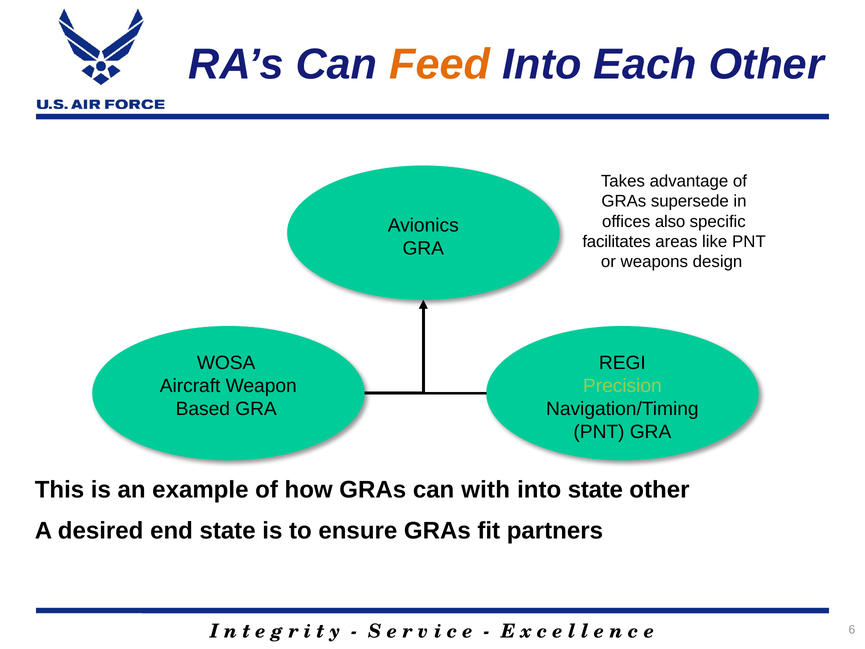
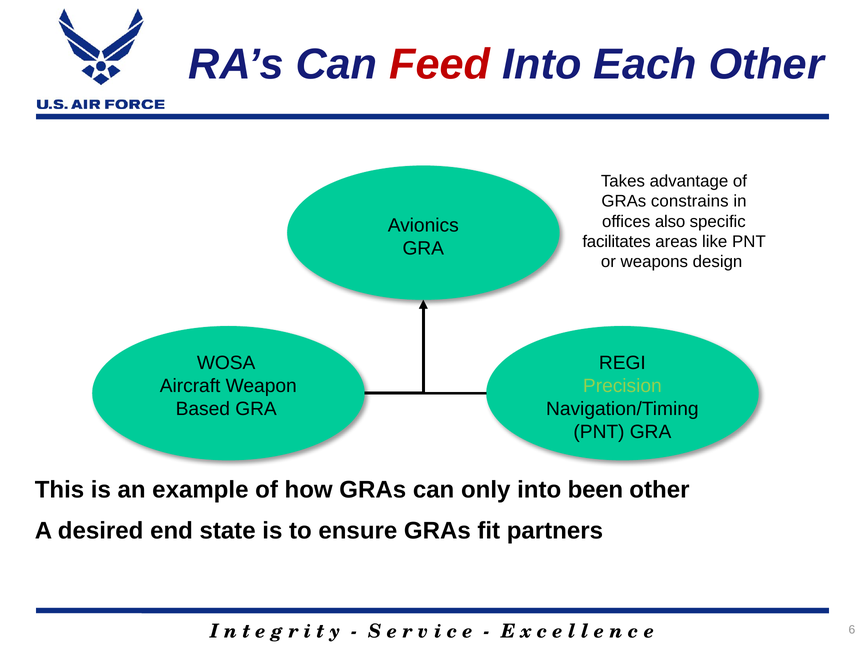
Feed colour: orange -> red (440, 64)
supersede: supersede -> constrains (690, 201)
with: with -> only (486, 490)
into state: state -> been (595, 490)
